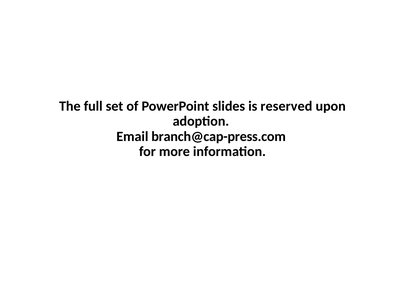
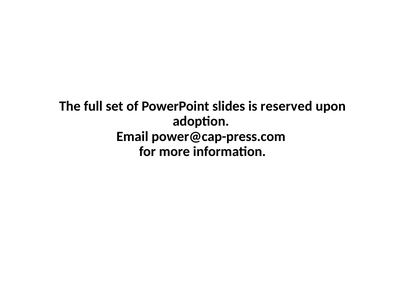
branch@cap-press.com: branch@cap-press.com -> power@cap-press.com (219, 136)
